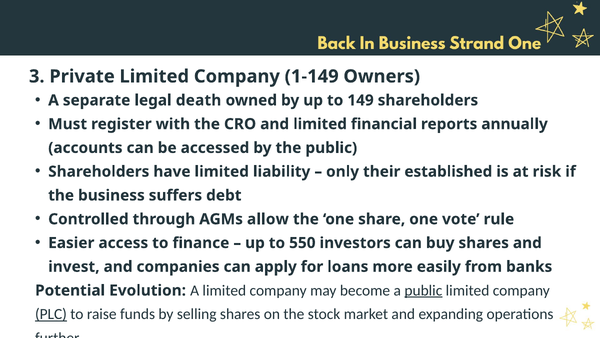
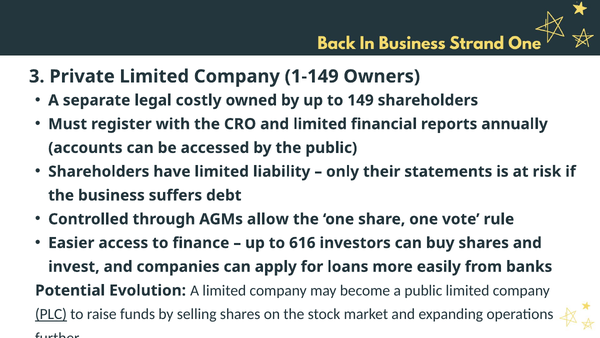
death: death -> costly (199, 100)
established: established -> statements (448, 171)
550: 550 -> 616 (302, 243)
public underline: present -> none (423, 290)
